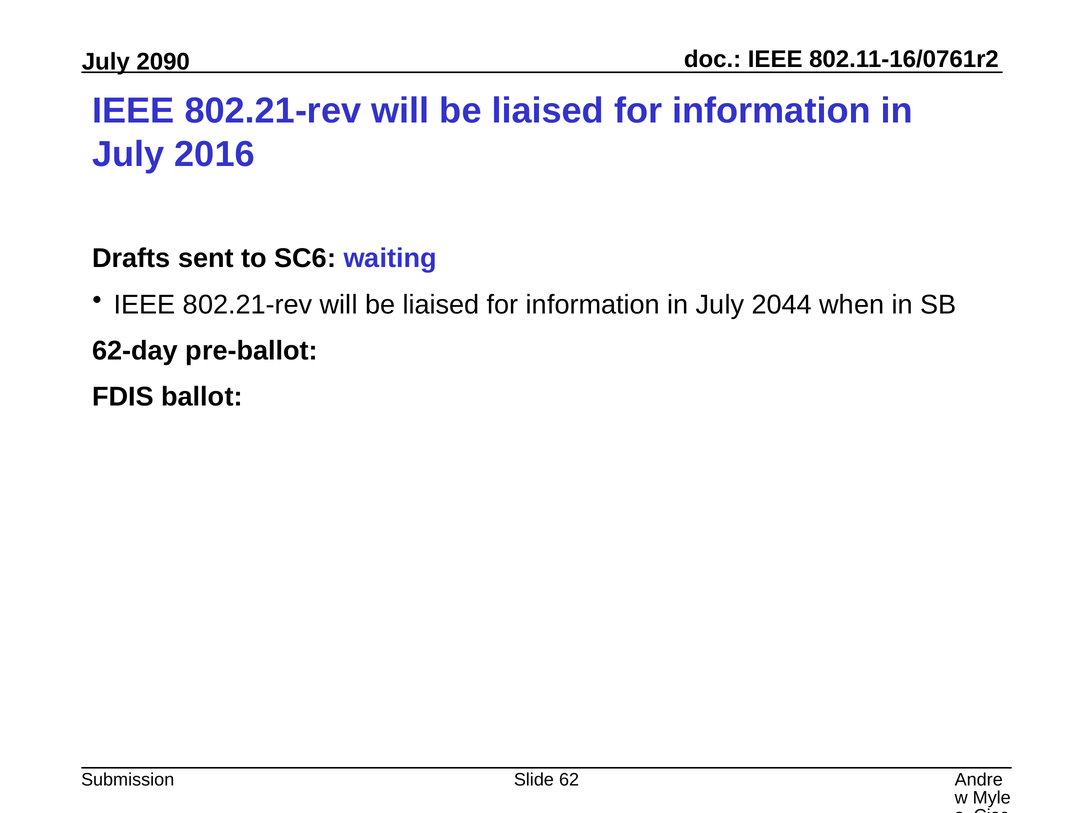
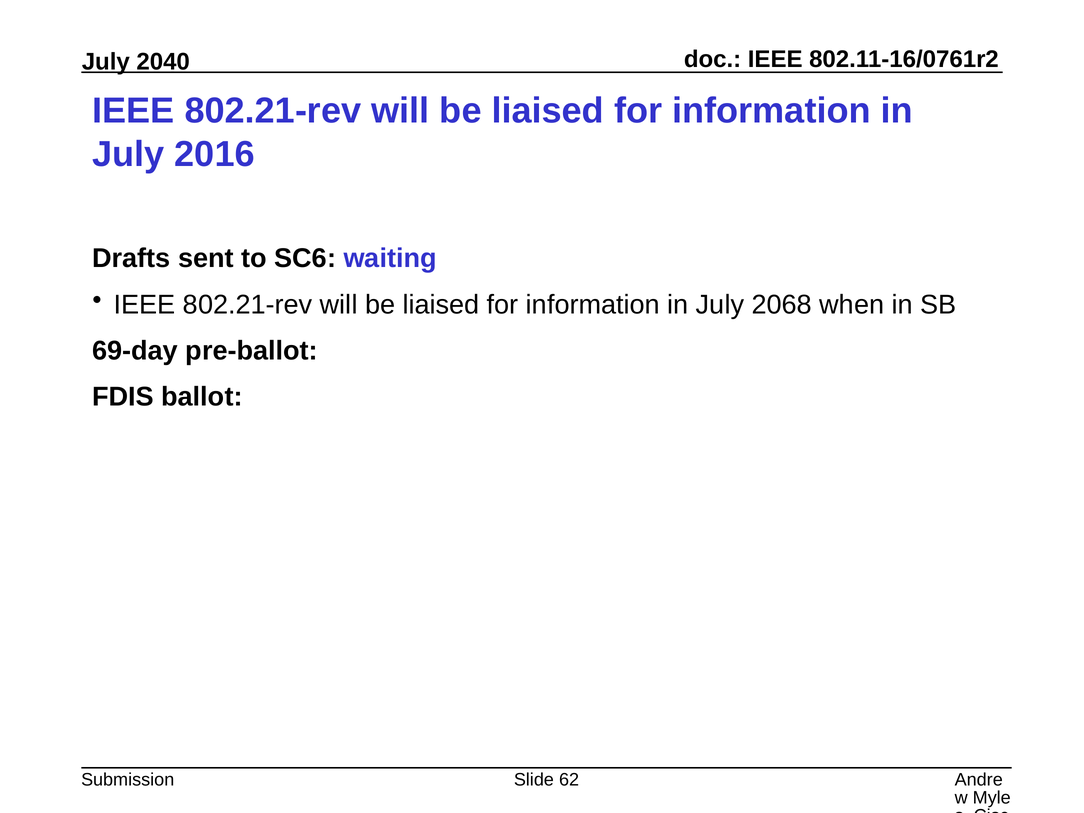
2090: 2090 -> 2040 (163, 62)
2044: 2044 -> 2068 (782, 305)
62-day: 62-day -> 69-day (135, 351)
